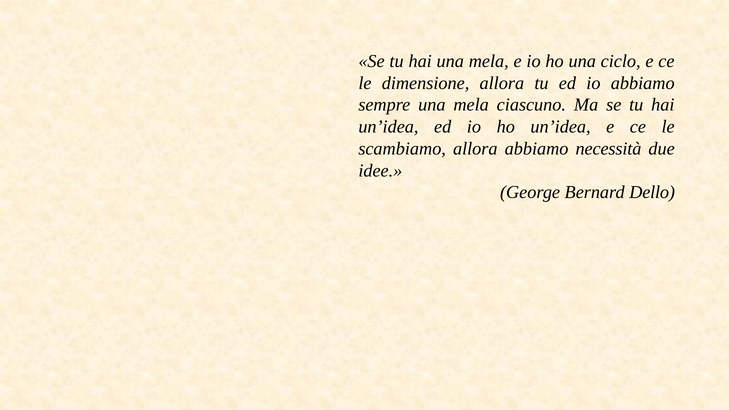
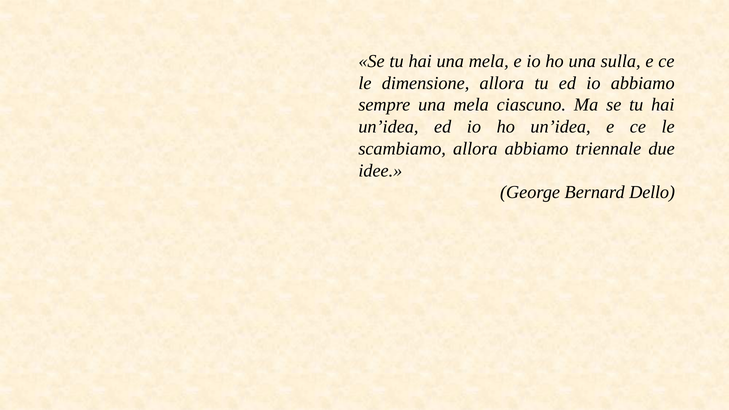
ciclo: ciclo -> sulla (621, 61)
necessità: necessità -> triennale (608, 149)
